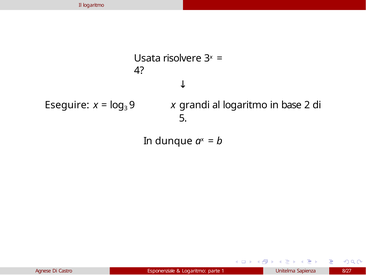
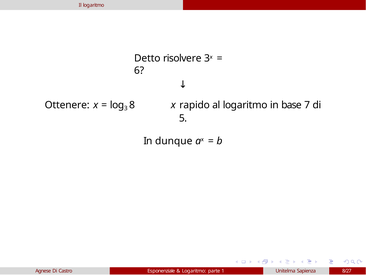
Usata: Usata -> Detto (147, 58)
4: 4 -> 6 (139, 71)
Eseguire: Eseguire -> Ottenere (67, 105)
9: 9 -> 8 (132, 105)
grandi: grandi -> rapido (195, 105)
2: 2 -> 7 (307, 105)
